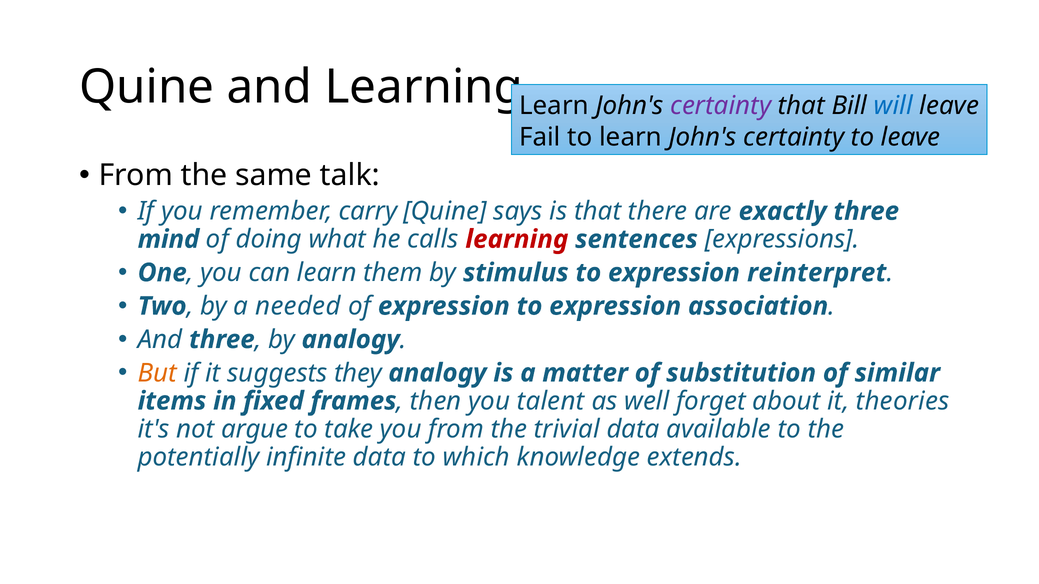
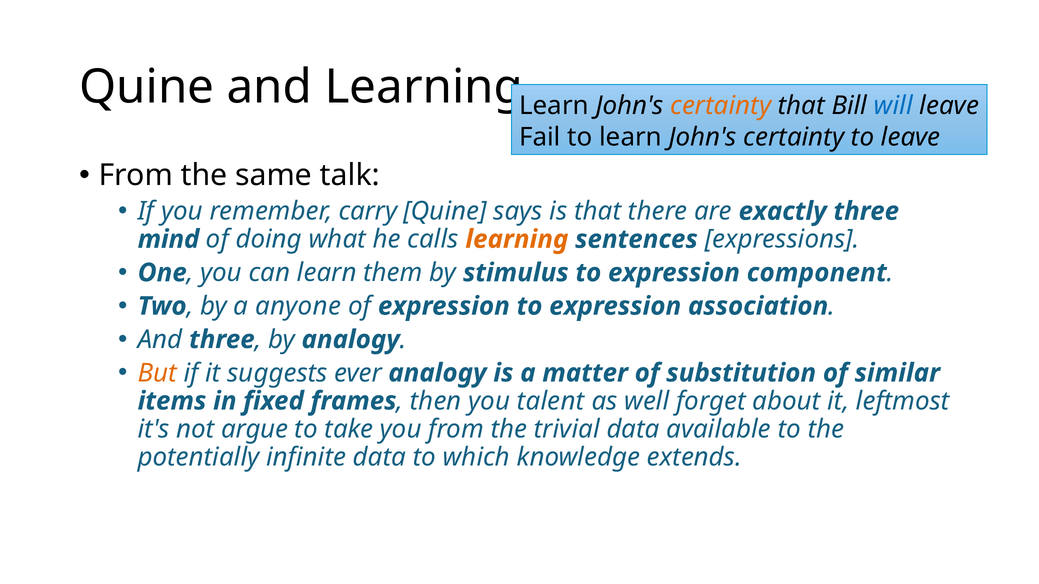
certainty colour: purple -> orange (721, 106)
learning colour: red -> orange (517, 239)
reinterpret: reinterpret -> component (817, 273)
needed: needed -> anyone (298, 306)
they: they -> ever (358, 373)
theories: theories -> leftmost (903, 401)
